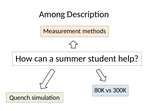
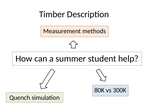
Among: Among -> Timber (52, 14)
